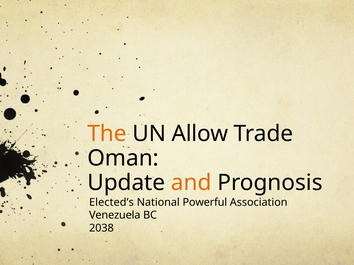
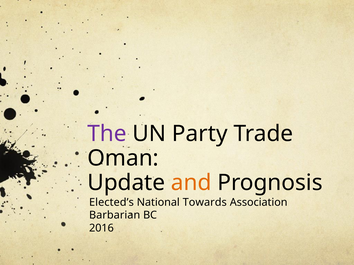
The colour: orange -> purple (107, 134)
Allow: Allow -> Party (200, 134)
Powerful: Powerful -> Towards (205, 203)
Venezuela: Venezuela -> Barbarian (115, 216)
2038: 2038 -> 2016 (101, 228)
